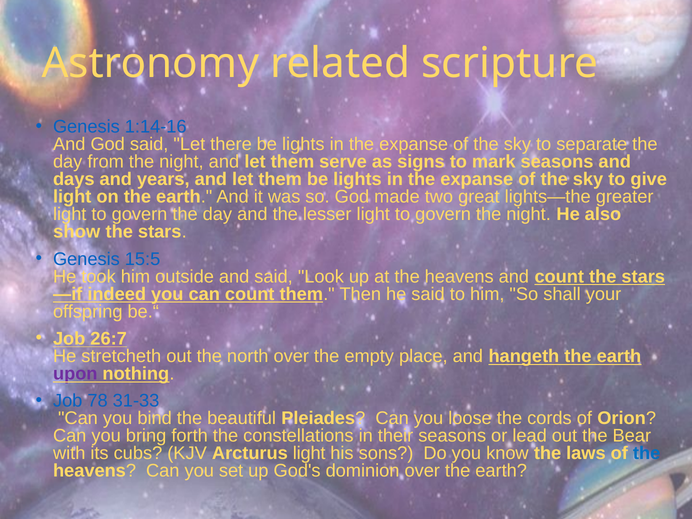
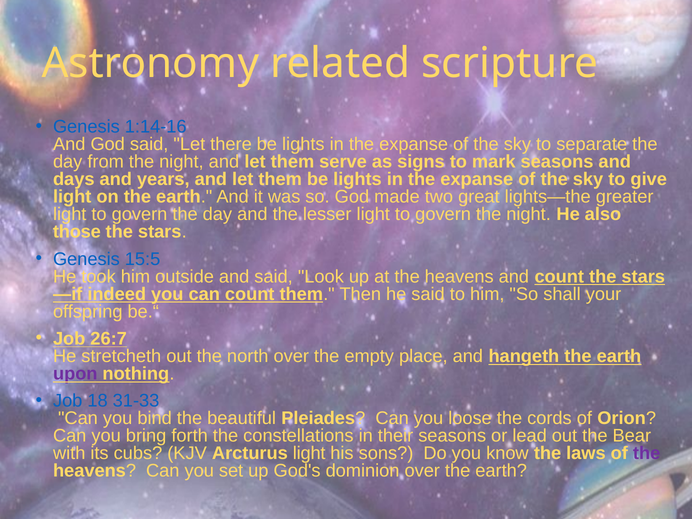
show: show -> those (77, 232)
78: 78 -> 18 (98, 401)
the colour: blue -> purple (647, 453)
